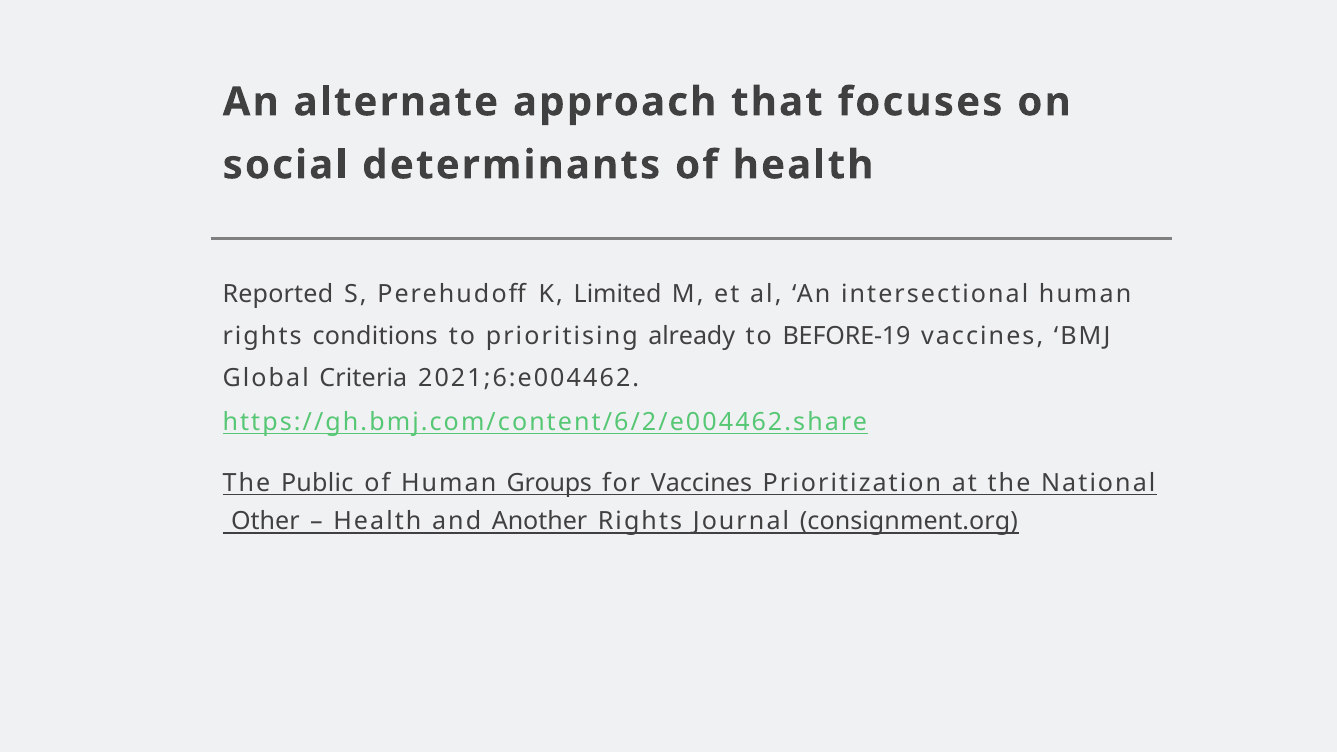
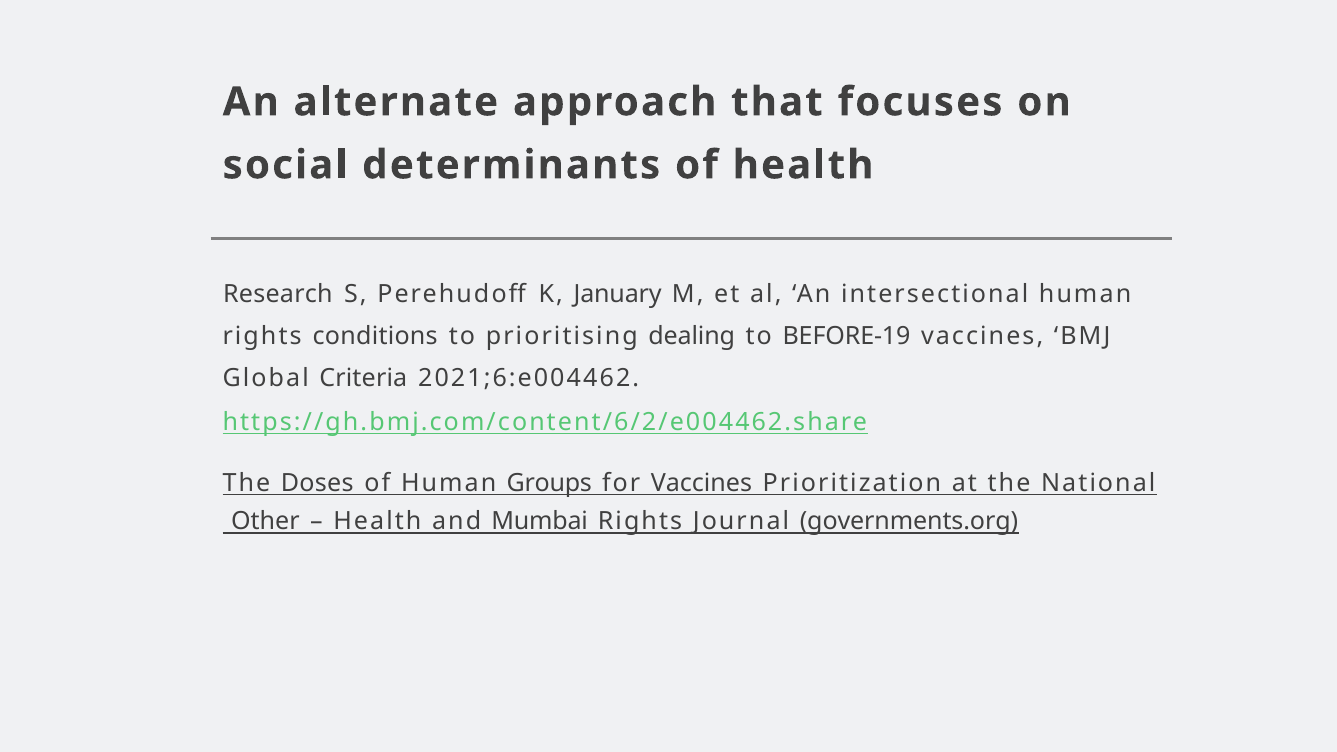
Reported: Reported -> Research (278, 294)
Limited: Limited -> January (618, 294)
already: already -> dealing (692, 336)
Public: Public -> Doses (317, 483)
Another: Another -> Mumbai (540, 522)
consignment.org: consignment.org -> governments.org (909, 522)
